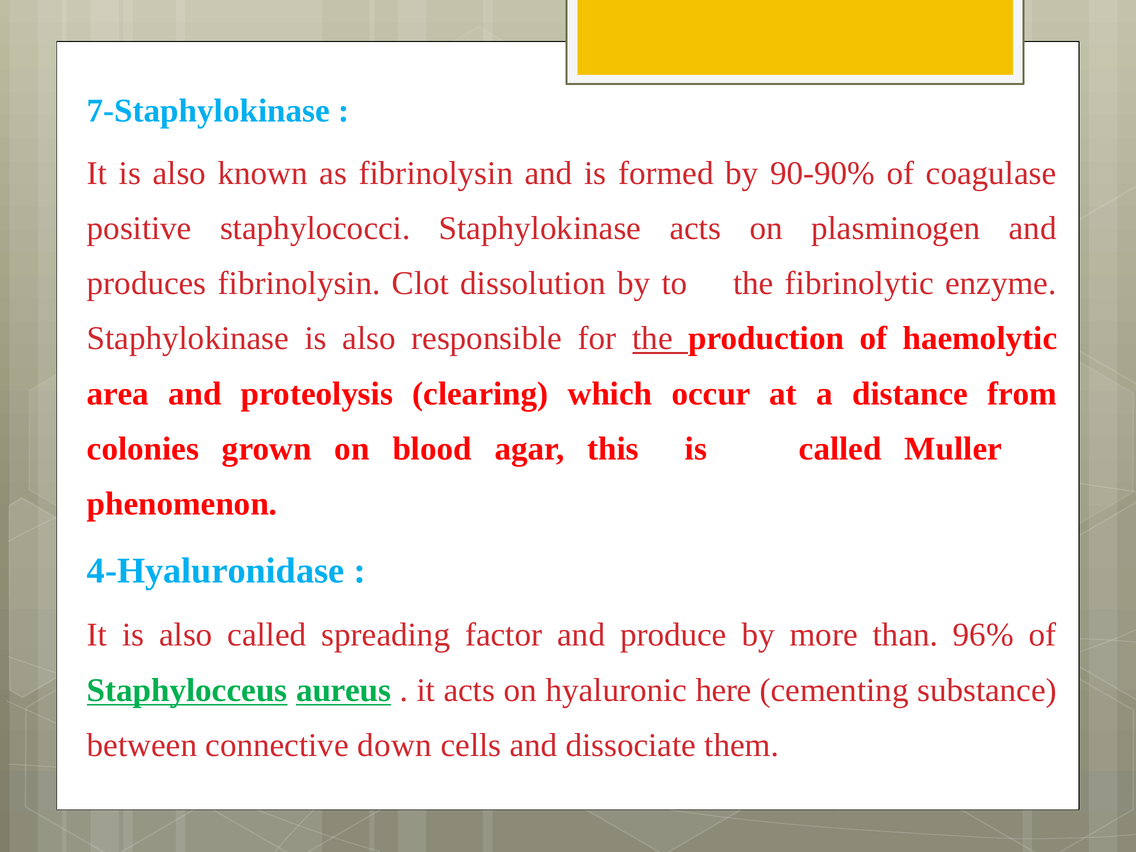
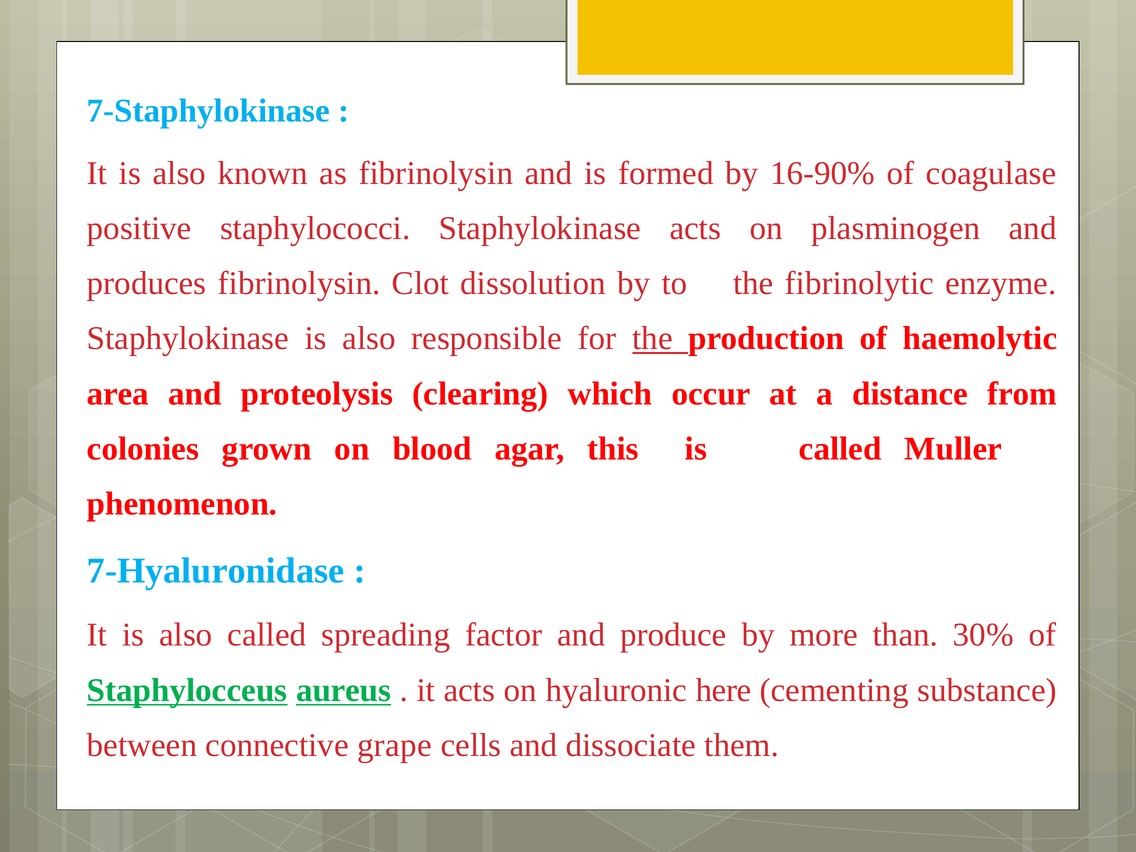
90-90%: 90-90% -> 16-90% (823, 173)
4-Hyaluronidase: 4-Hyaluronidase -> 7-Hyaluronidase (216, 571)
96%: 96% -> 30% (983, 635)
down: down -> grape (395, 745)
